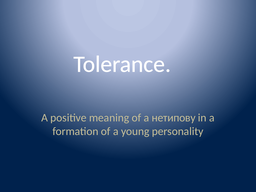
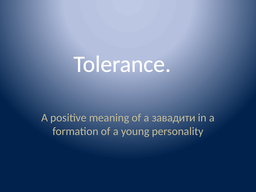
нетипову: нетипову -> завадити (174, 118)
